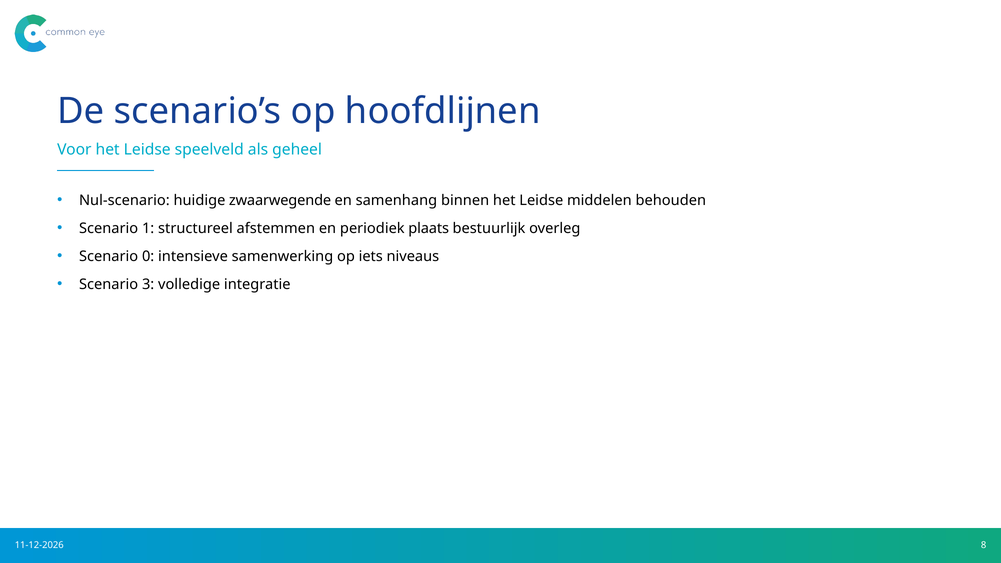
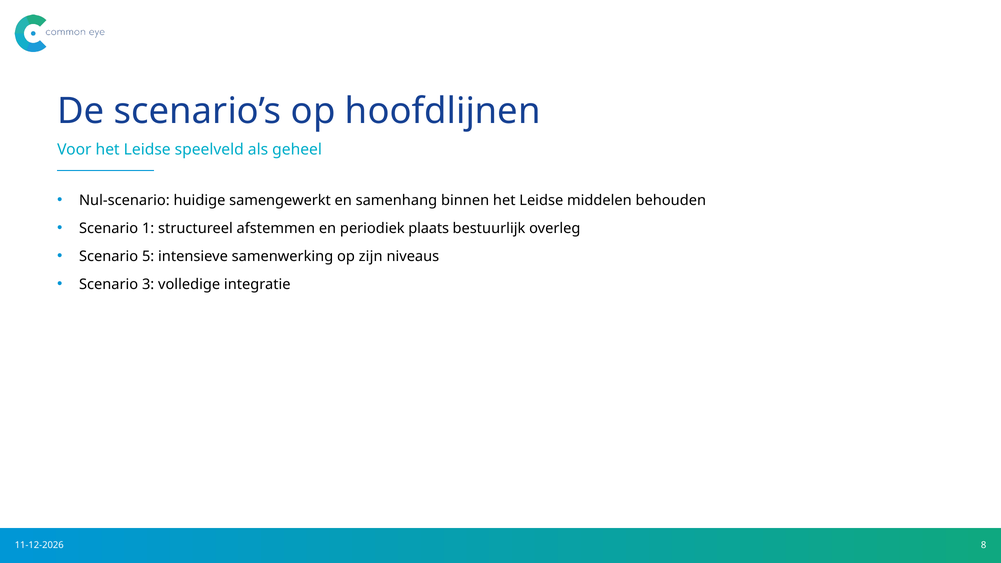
zwaarwegende: zwaarwegende -> samengewerkt (280, 200)
0: 0 -> 5 (148, 256)
iets: iets -> zijn (371, 256)
